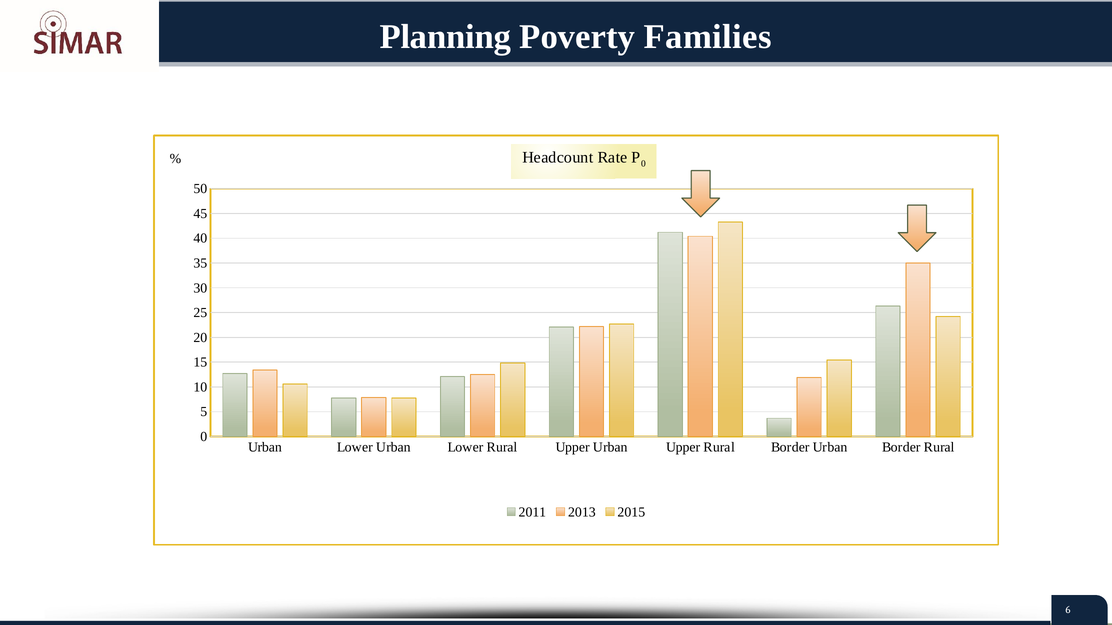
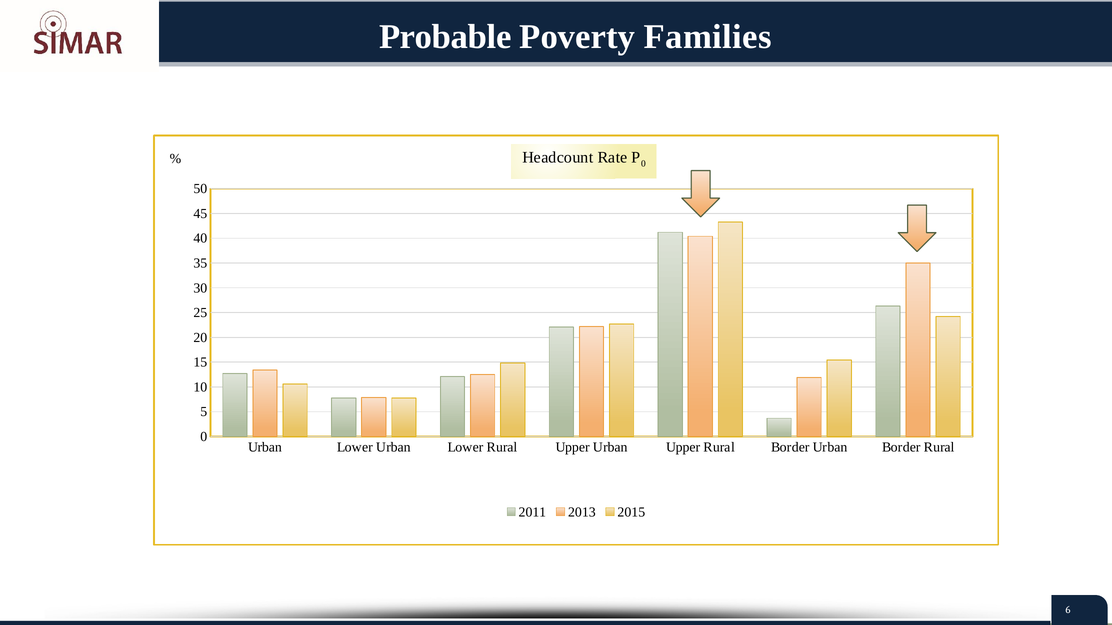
Planning: Planning -> Probable (445, 37)
